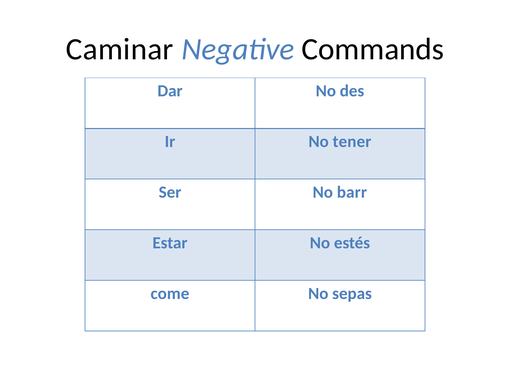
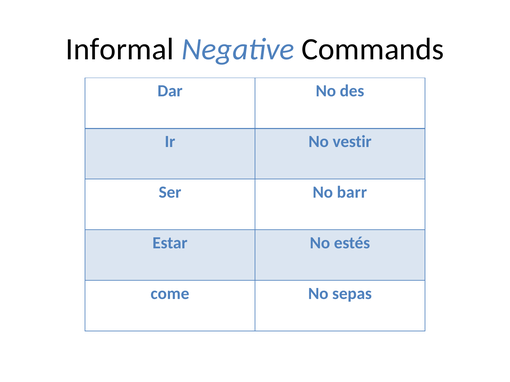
Caminar: Caminar -> Informal (120, 49)
tener: tener -> vestir (352, 142)
